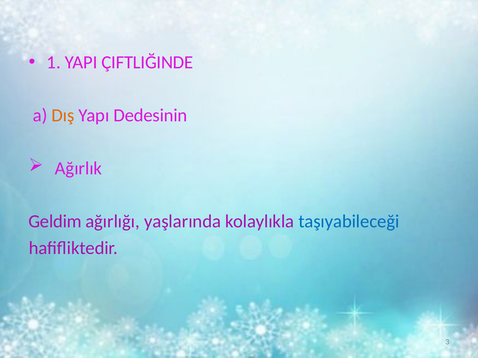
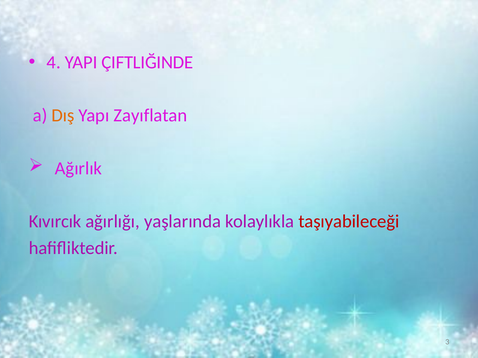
1: 1 -> 4 (54, 62)
Dedesinin: Dedesinin -> Zayıflatan (150, 115)
Geldim: Geldim -> Kıvırcık (55, 222)
taşıyabileceği colour: blue -> red (349, 222)
